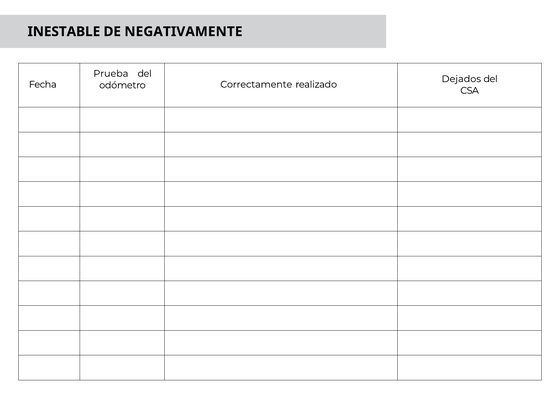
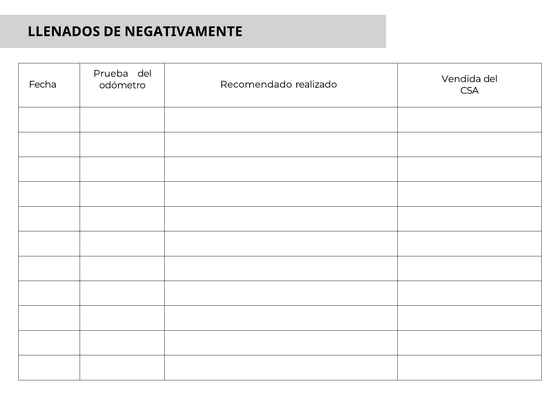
INESTABLE: INESTABLE -> LLENADOS (64, 32)
Dejados: Dejados -> Vendida (461, 79)
Correctamente: Correctamente -> Recomendado (256, 84)
